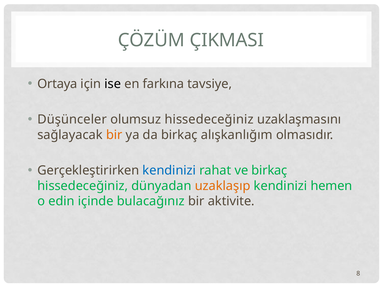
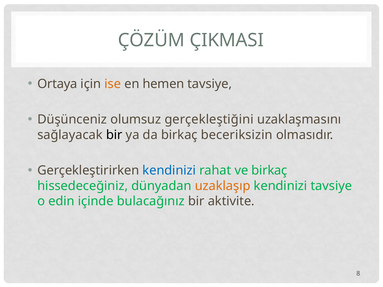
ise colour: black -> orange (113, 84)
farkına: farkına -> hemen (163, 84)
Düşünceler: Düşünceler -> Düşünceniz (72, 120)
olumsuz hissedeceğiniz: hissedeceğiniz -> gerçekleştiğini (209, 120)
bir colour: orange -> black (114, 135)
alışkanlığım: alışkanlığım -> beceriksizin (237, 135)
kendinizi hemen: hemen -> tavsiye (331, 186)
